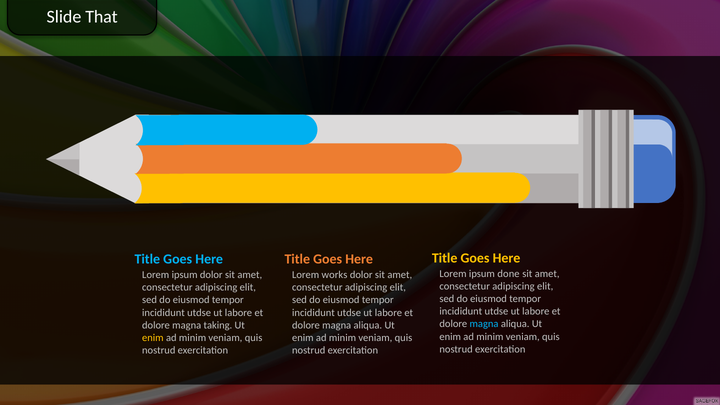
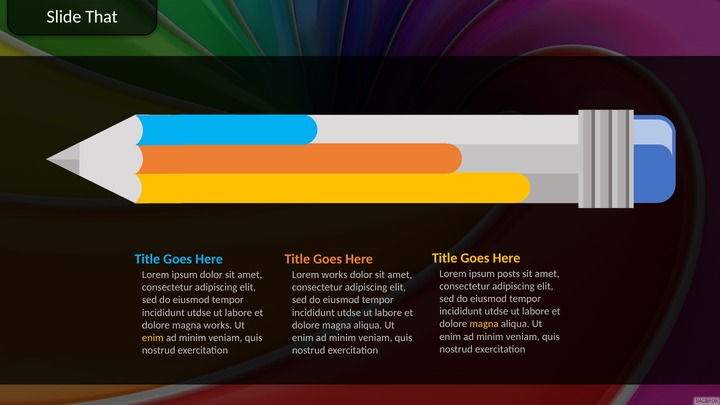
done: done -> posts (509, 274)
magna colour: light blue -> yellow (484, 324)
magna taking: taking -> works (218, 325)
